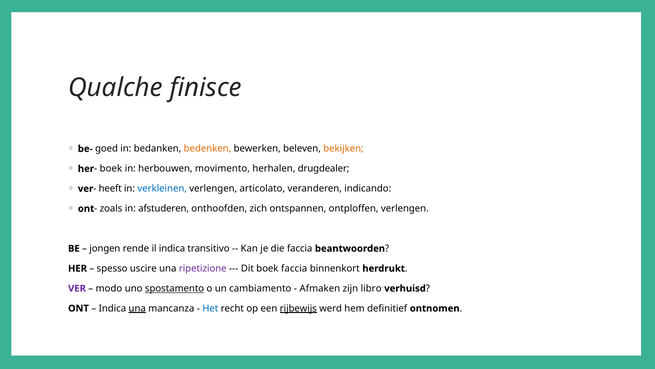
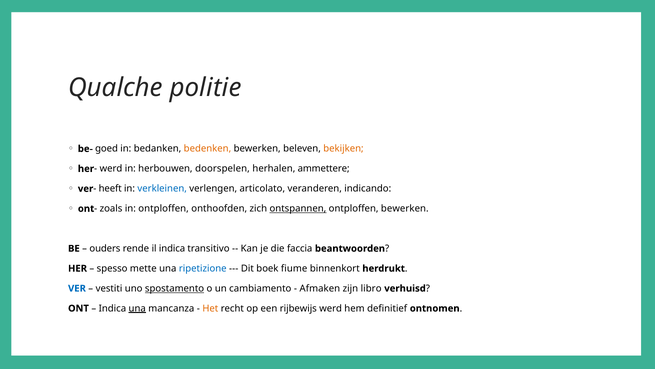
finisce: finisce -> politie (206, 88)
her- boek: boek -> werd (111, 168)
movimento: movimento -> doorspelen (222, 168)
drugdealer: drugdealer -> ammettere (324, 168)
in afstuderen: afstuderen -> ontploffen (164, 208)
ontspannen underline: none -> present (298, 208)
ontploffen verlengen: verlengen -> bewerken (405, 208)
jongen: jongen -> ouders (105, 248)
uscire: uscire -> mette (143, 268)
ripetizione colour: purple -> blue (203, 268)
boek faccia: faccia -> fiume (294, 268)
VER colour: purple -> blue (77, 288)
modo: modo -> vestiti (109, 288)
Het colour: blue -> orange (210, 308)
rijbewijs underline: present -> none (298, 308)
